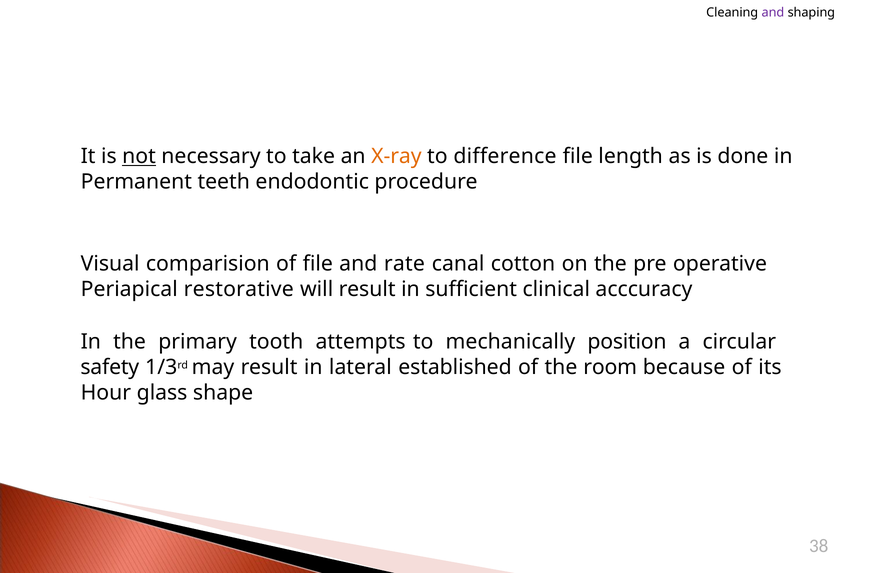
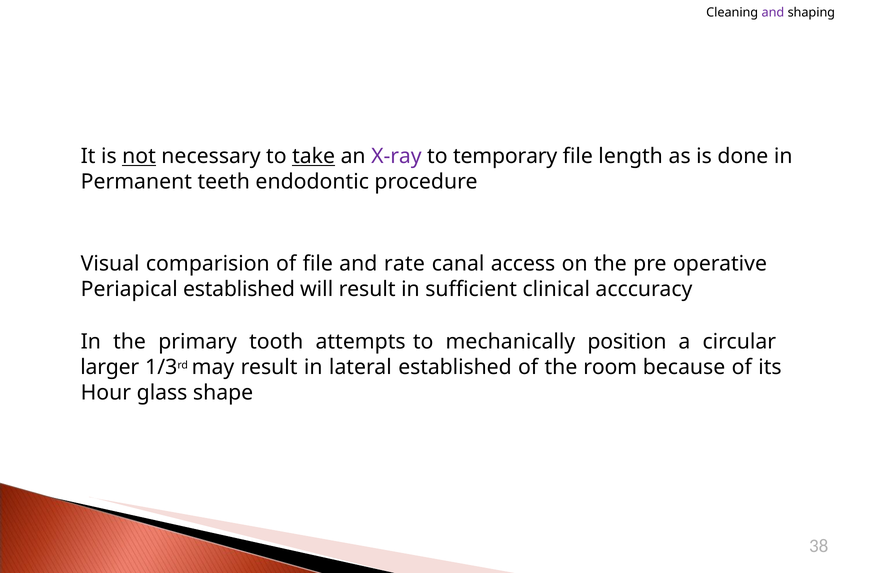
take underline: none -> present (314, 156)
X-ray colour: orange -> purple (396, 156)
difference: difference -> temporary (505, 156)
cotton: cotton -> access (523, 263)
Periapical restorative: restorative -> established (239, 289)
safety: safety -> larger (110, 367)
